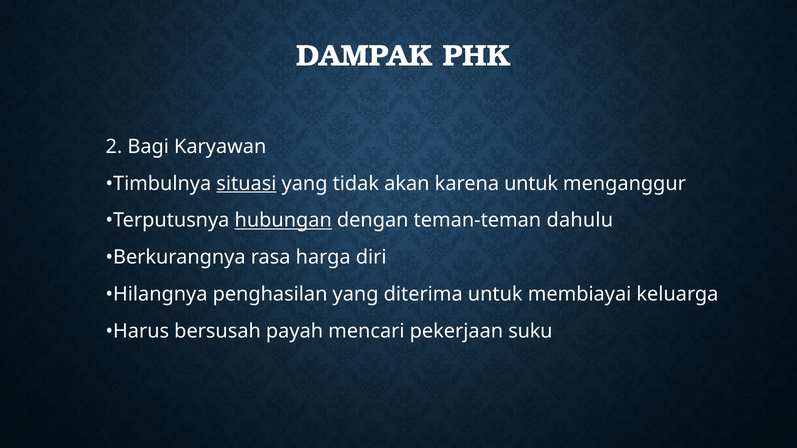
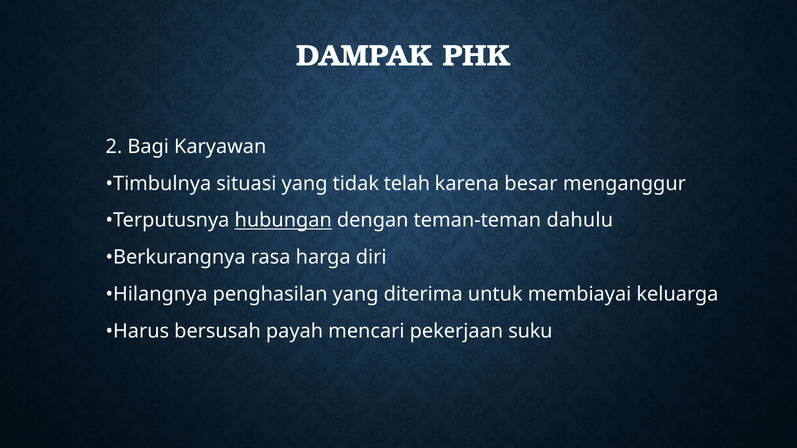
situasi underline: present -> none (246, 184)
akan: akan -> telah (407, 184)
karena untuk: untuk -> besar (531, 184)
